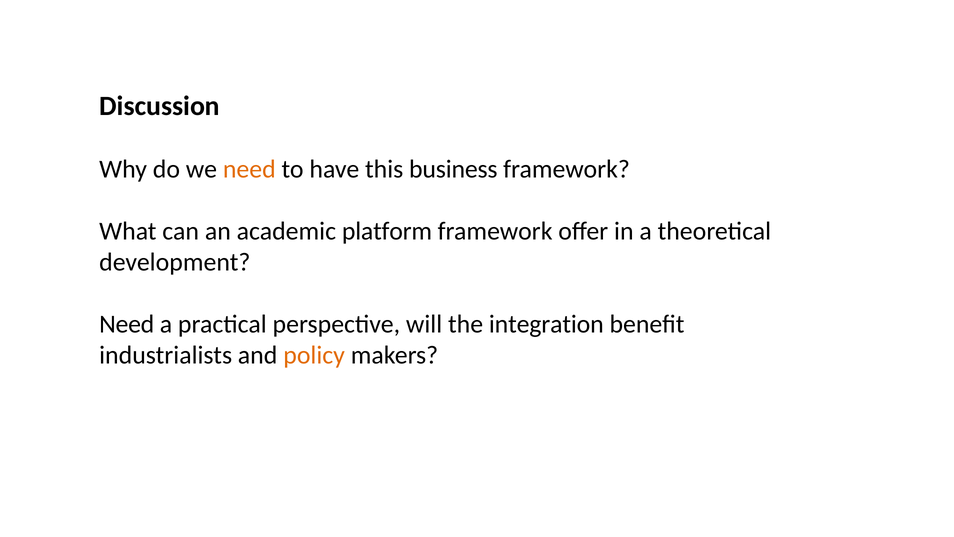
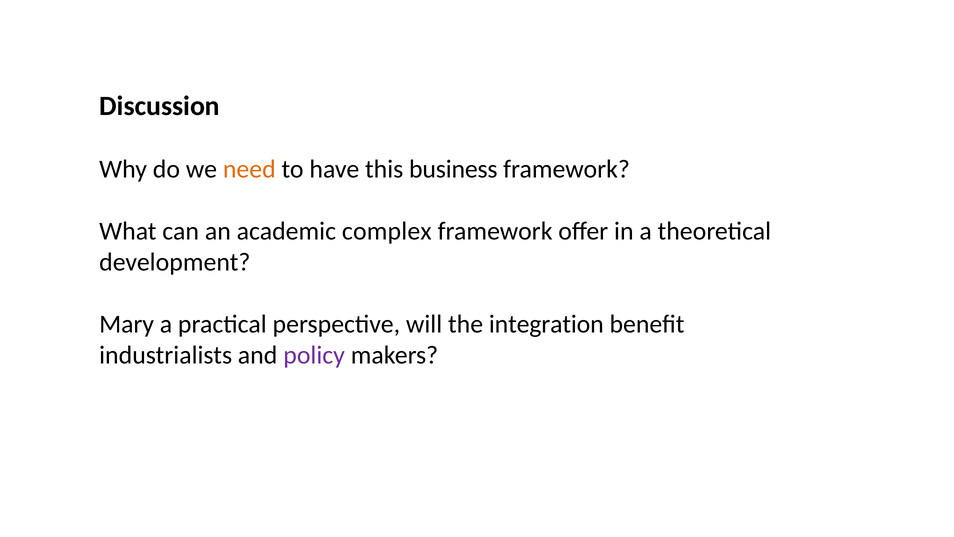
platform: platform -> complex (387, 231)
Need: Need -> Mary (127, 324)
policy colour: orange -> purple (314, 355)
